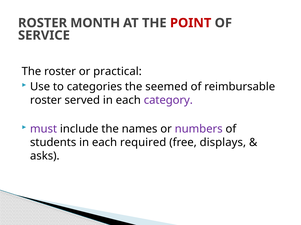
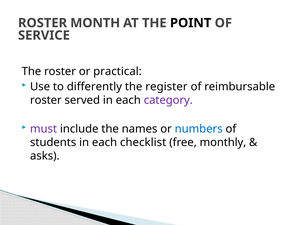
POINT colour: red -> black (191, 23)
categories: categories -> differently (94, 87)
seemed: seemed -> register (166, 87)
numbers colour: purple -> blue (199, 129)
required: required -> checklist (143, 143)
displays: displays -> monthly (223, 143)
